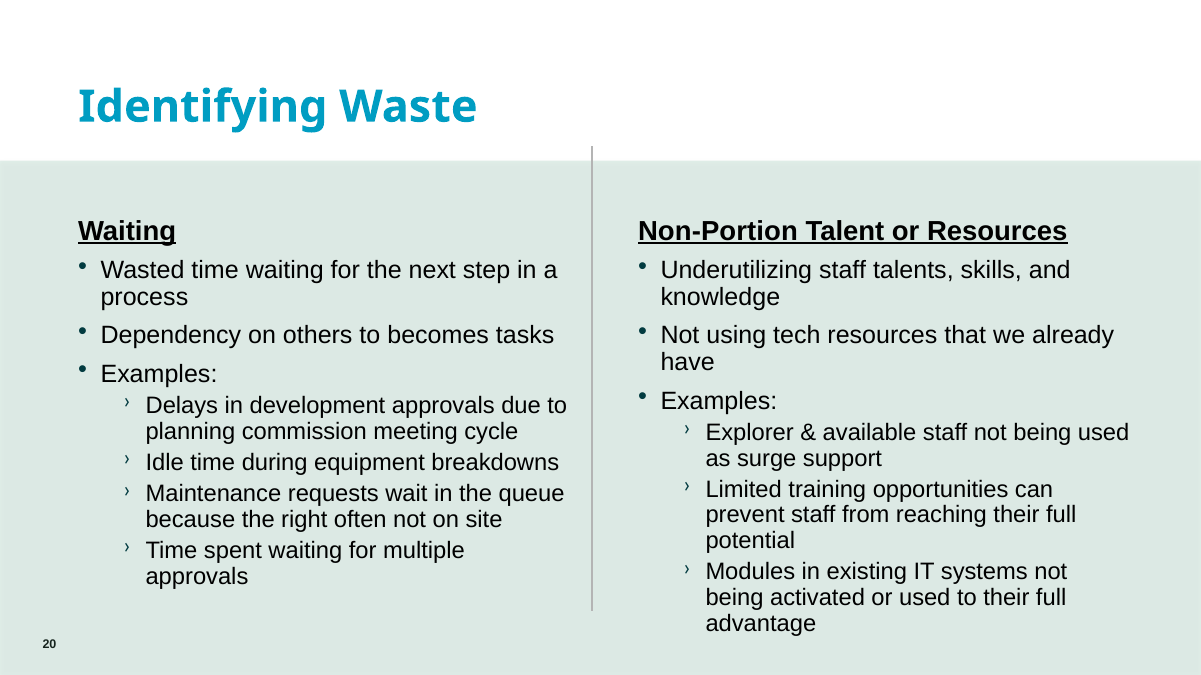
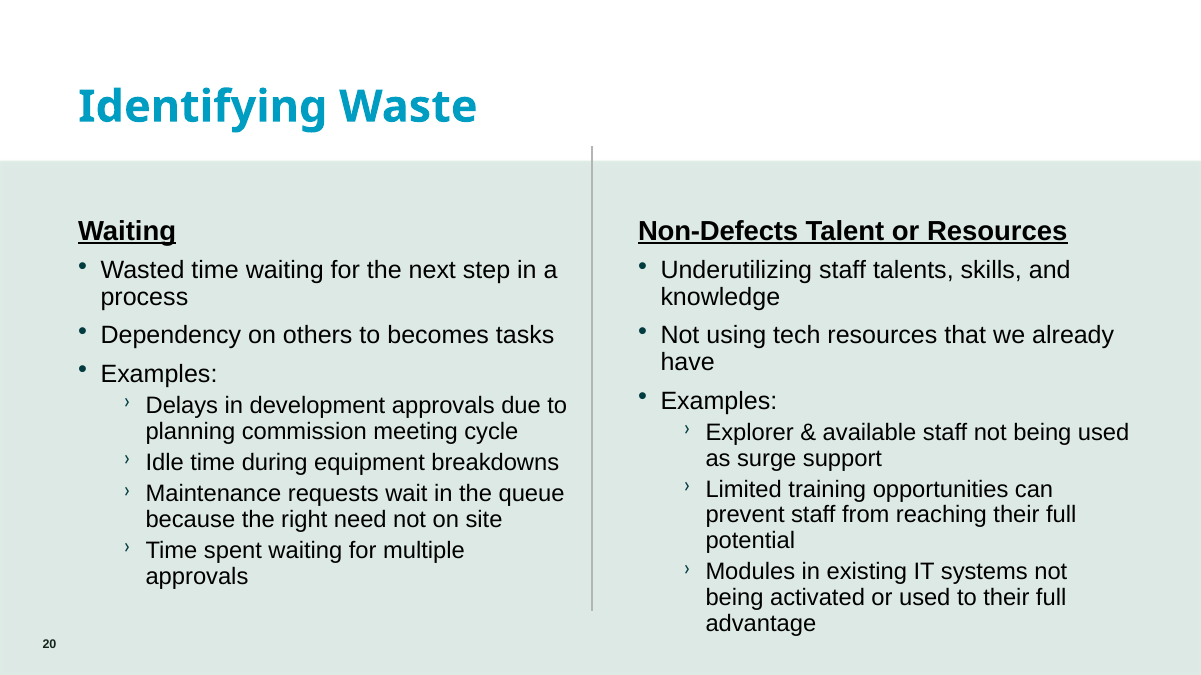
Non-Portion: Non-Portion -> Non-Defects (718, 231)
often: often -> need (360, 520)
